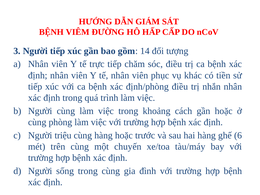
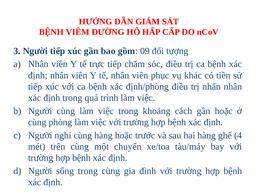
14: 14 -> 09 (145, 51)
triệu: triệu -> nghỉ (63, 135)
6: 6 -> 4 (238, 135)
